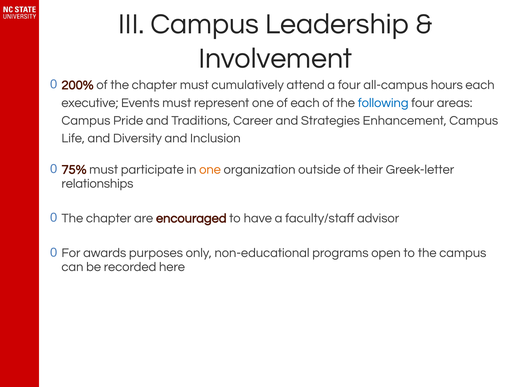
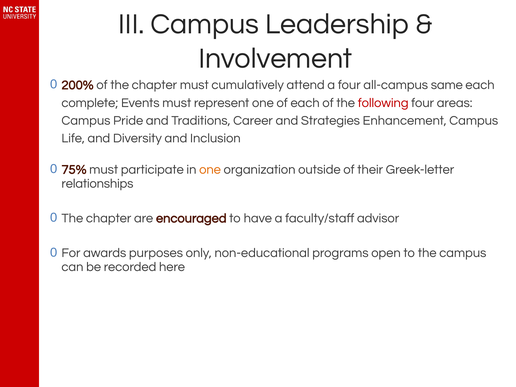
hours: hours -> same (447, 85)
executive: executive -> complete (90, 103)
following colour: blue -> red (383, 103)
